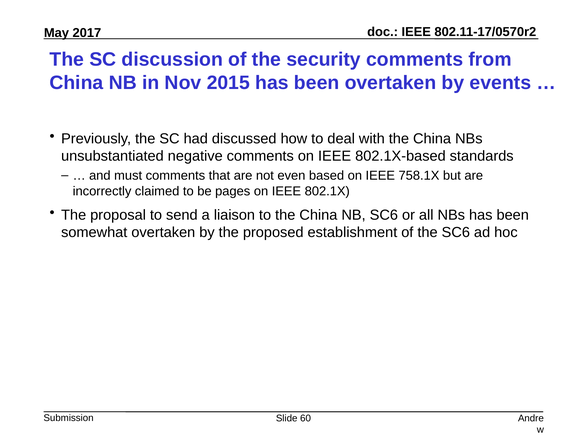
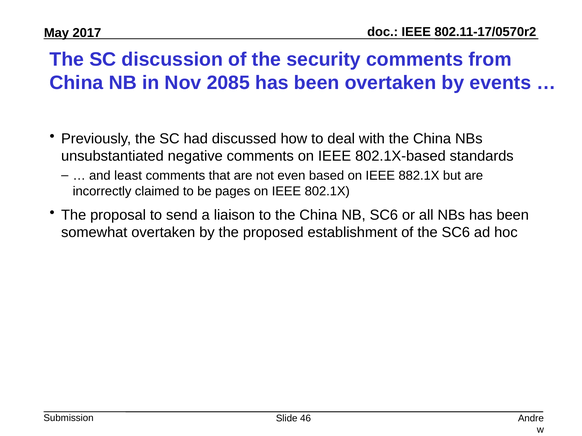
2015: 2015 -> 2085 (228, 83)
must: must -> least (128, 176)
758.1X: 758.1X -> 882.1X (419, 176)
60: 60 -> 46 (306, 419)
